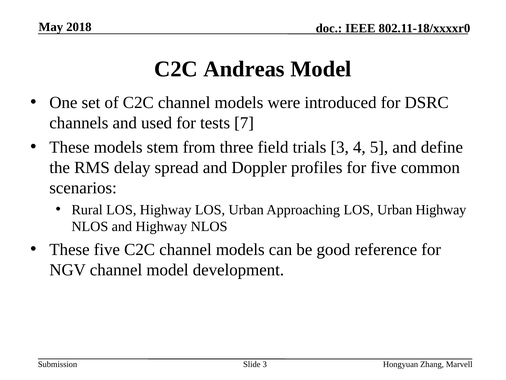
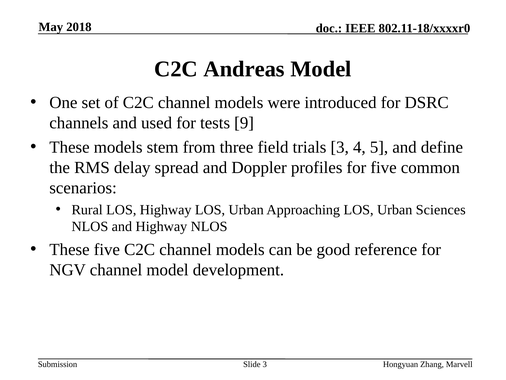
7: 7 -> 9 (244, 123)
Urban Highway: Highway -> Sciences (441, 209)
